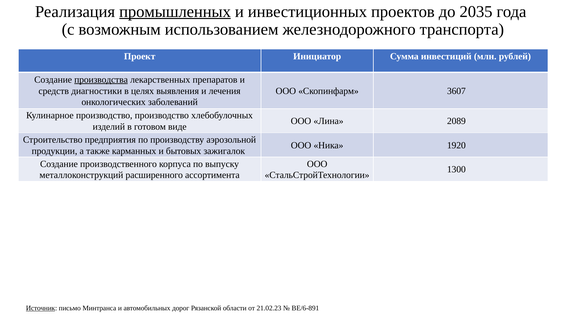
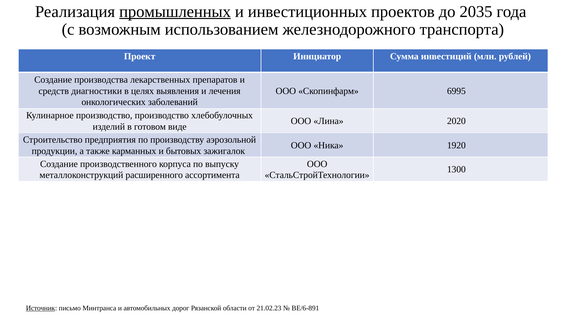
производства underline: present -> none (101, 80)
3607: 3607 -> 6995 (456, 91)
2089: 2089 -> 2020 (456, 121)
